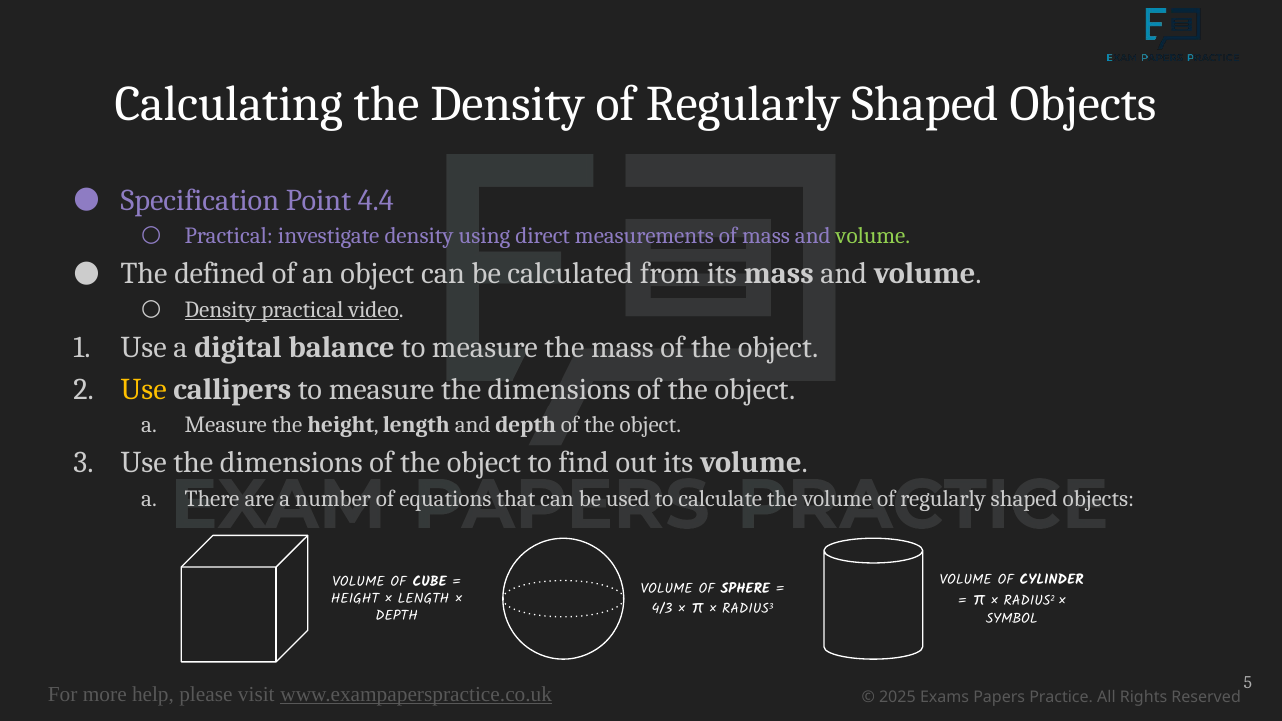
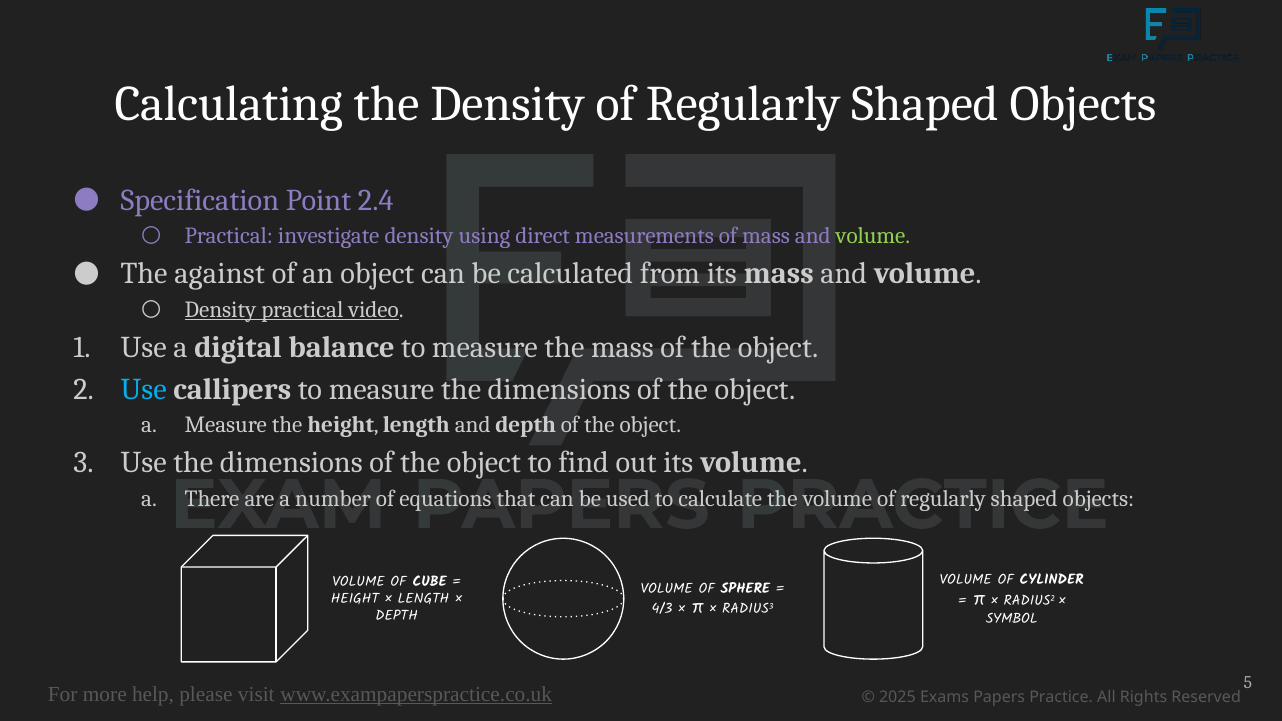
4.4: 4.4 -> 2.4 (376, 200)
defined: defined -> against (220, 274)
Use colour: yellow -> light blue (144, 389)
